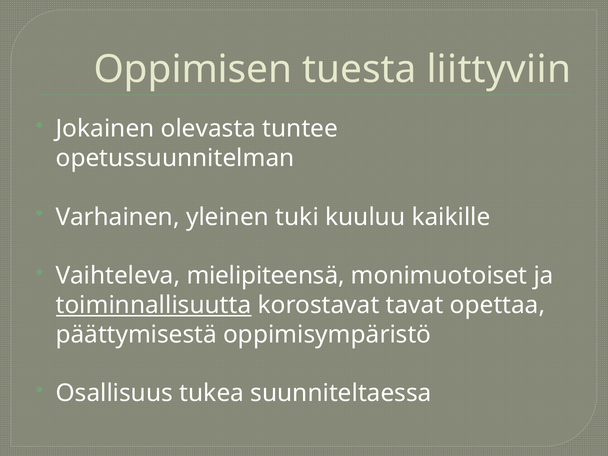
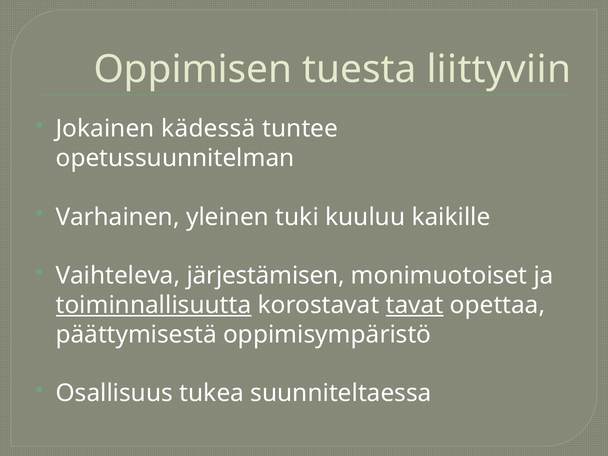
olevasta: olevasta -> kädessä (208, 129)
mielipiteensä: mielipiteensä -> järjestämisen (266, 276)
tavat underline: none -> present (415, 305)
